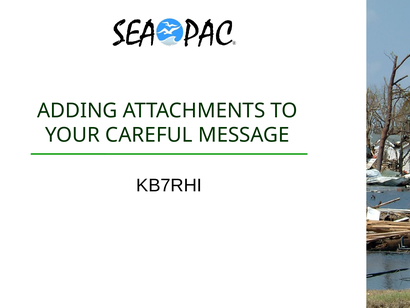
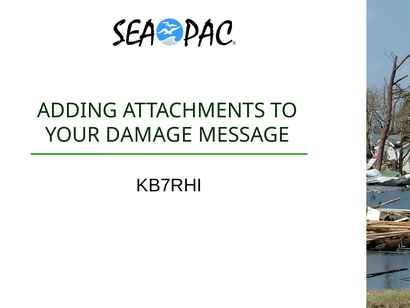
CAREFUL: CAREFUL -> DAMAGE (149, 135)
